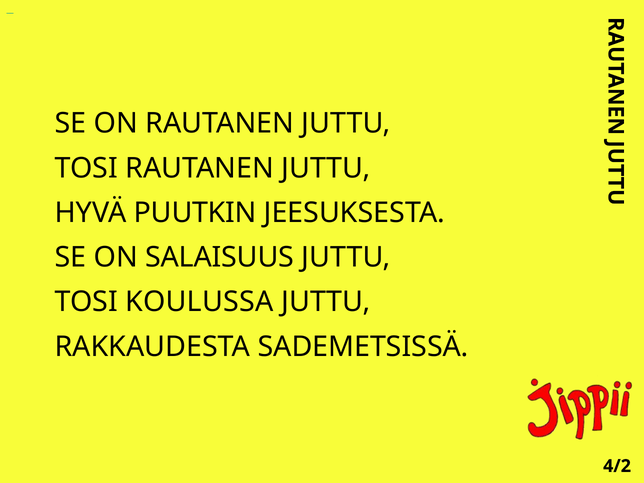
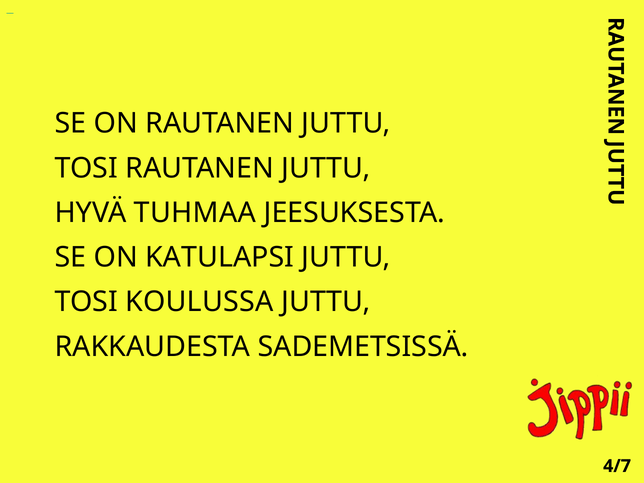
PUUTKIN: PUUTKIN -> TUHMAA (195, 213)
SALAISUUS: SALAISUUS -> KATULAPSI (220, 257)
4/2: 4/2 -> 4/7 (617, 466)
